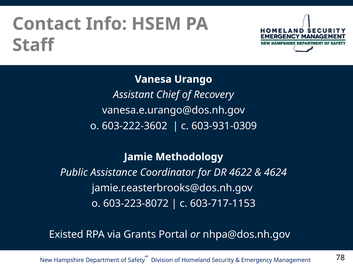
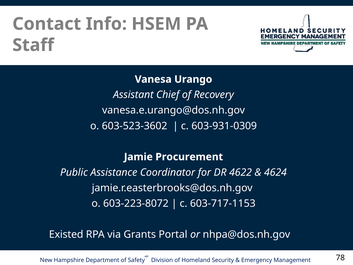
603-222-3602: 603-222-3602 -> 603-523-3602 (135, 126)
Methodology: Methodology -> Procurement (189, 157)
